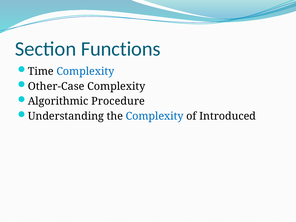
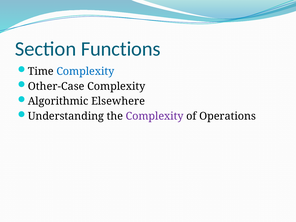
Procedure: Procedure -> Elsewhere (118, 101)
Complexity colour: blue -> purple (155, 116)
Introduced: Introduced -> Operations (228, 116)
